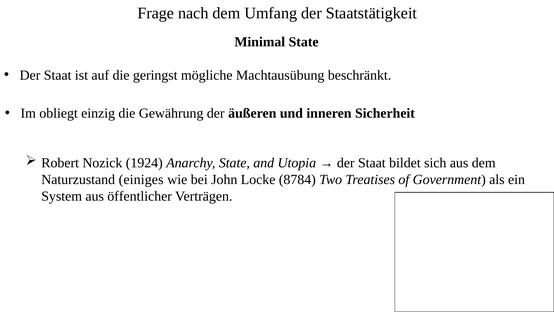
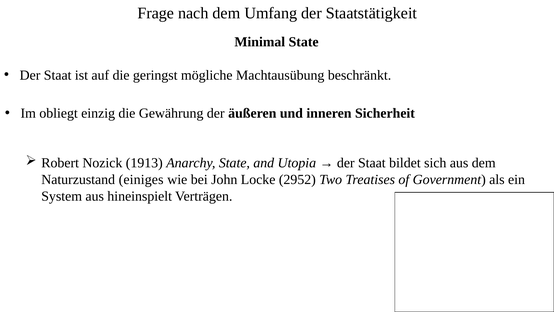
1924: 1924 -> 1913 (144, 163)
8784: 8784 -> 2952 (297, 179)
öffentlicher: öffentlicher -> hineinspielt (140, 196)
